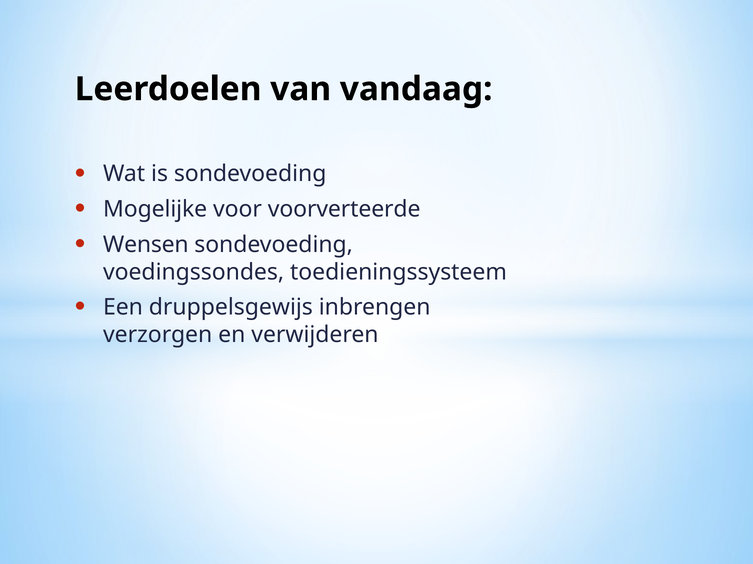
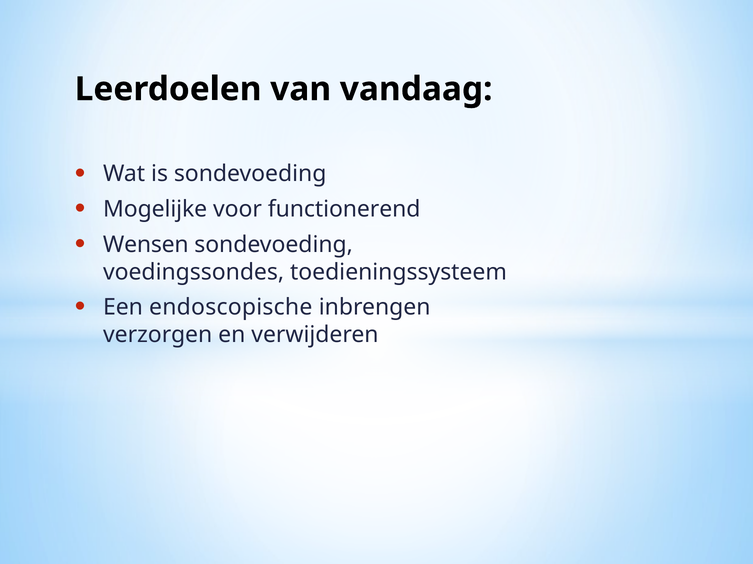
voorverteerde: voorverteerde -> functionerend (344, 209)
druppelsgewijs: druppelsgewijs -> endoscopische (231, 308)
